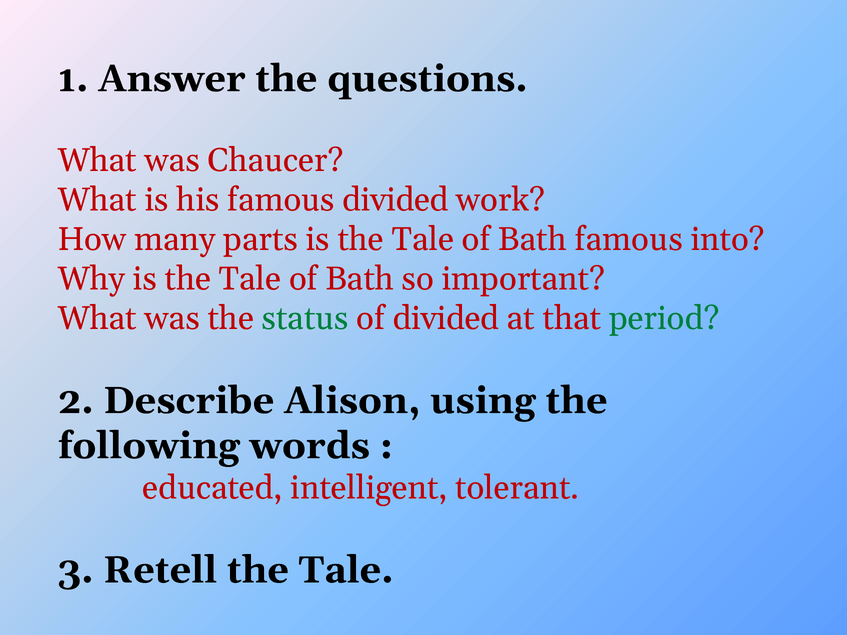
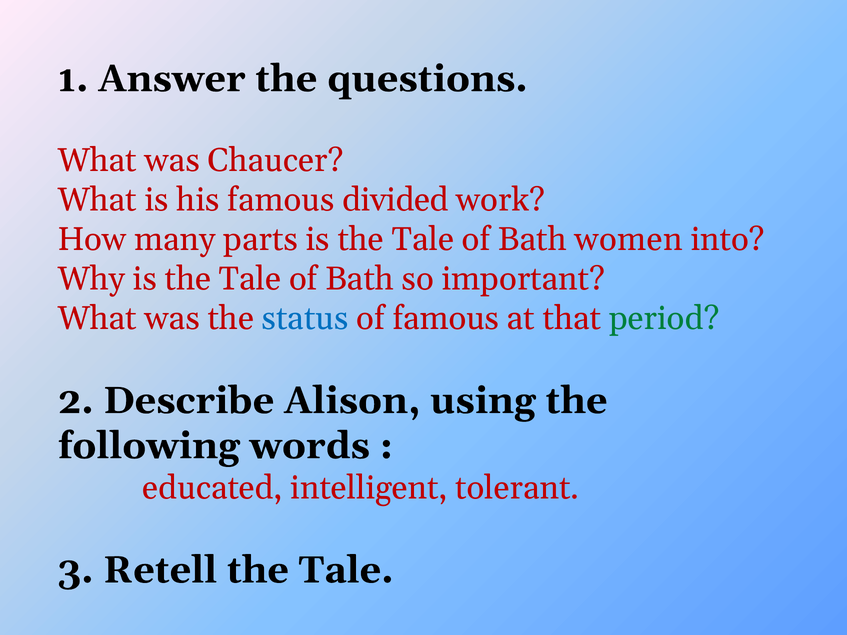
Bath famous: famous -> women (629, 239)
status colour: green -> blue (305, 319)
of divided: divided -> famous (446, 319)
